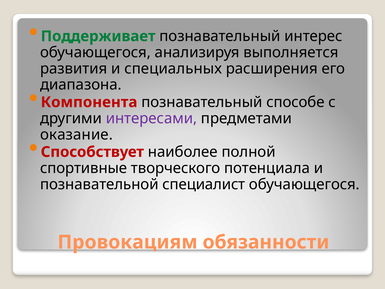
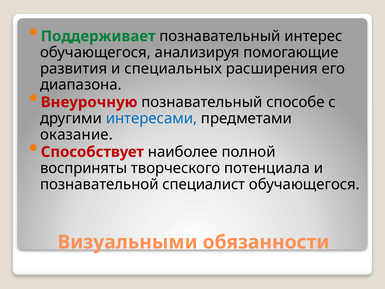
выполняется: выполняется -> помогающие (291, 52)
Компонента: Компонента -> Внеурочную (89, 102)
интересами colour: purple -> blue (151, 118)
спортивные: спортивные -> восприняты (84, 168)
Провокациям: Провокациям -> Визуальными (128, 242)
